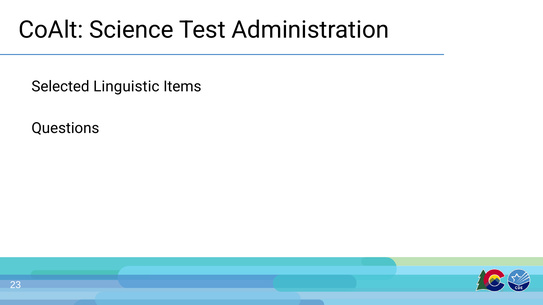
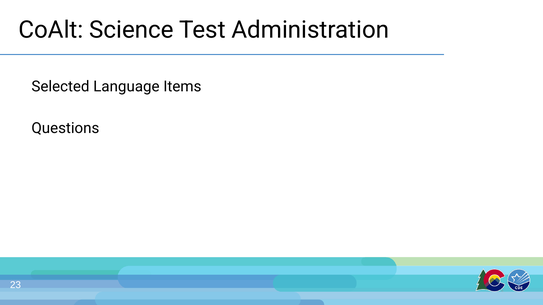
Linguistic: Linguistic -> Language (126, 87)
